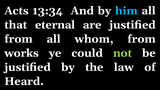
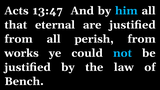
13:34: 13:34 -> 13:47 (48, 11)
whom: whom -> perish (94, 39)
not colour: light green -> light blue (123, 53)
Heard: Heard -> Bench (24, 81)
